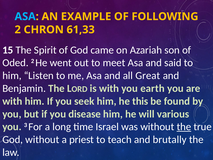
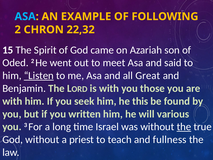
61,33: 61,33 -> 22,32 (81, 30)
Listen underline: none -> present (39, 75)
earth: earth -> those (153, 88)
disease: disease -> written (85, 114)
brutally: brutally -> fullness (170, 139)
